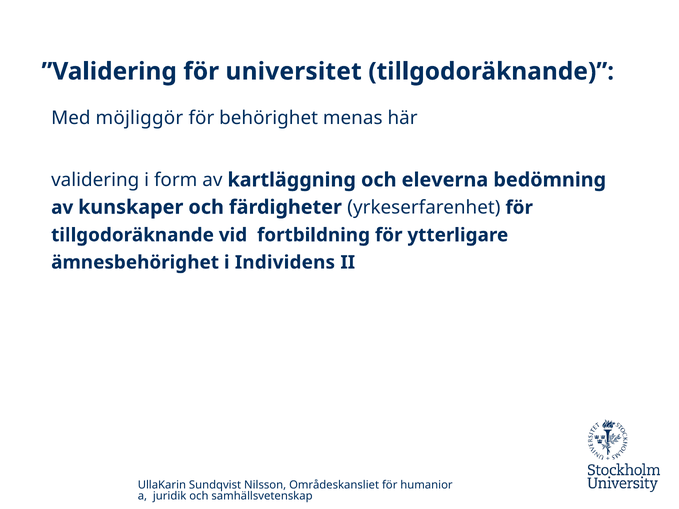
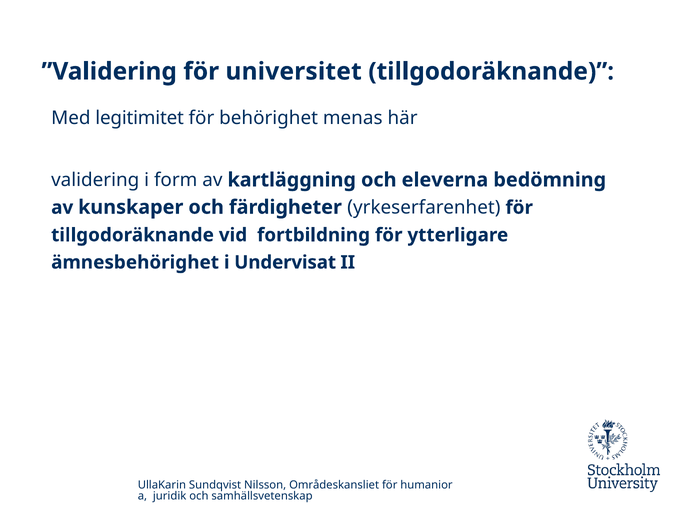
möjliggör: möjliggör -> legitimitet (140, 118)
Individens: Individens -> Undervisat (285, 263)
